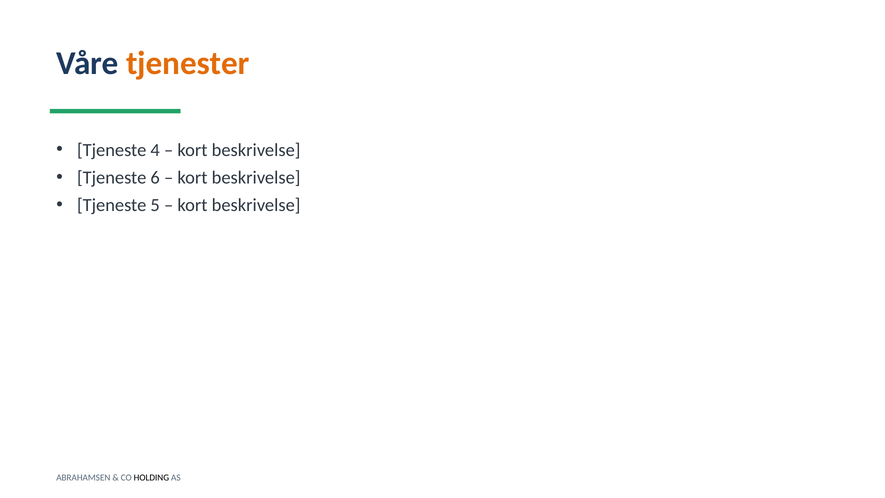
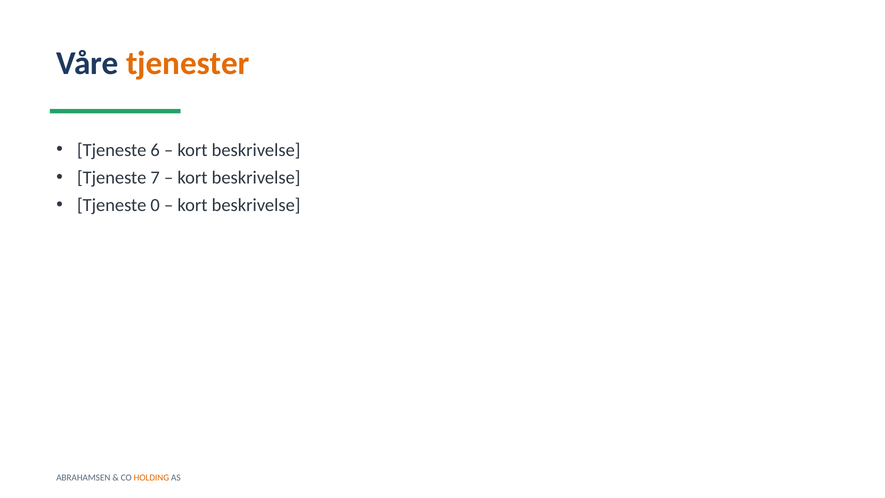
4: 4 -> 6 (155, 150)
6: 6 -> 7 (155, 178)
5: 5 -> 0 (155, 205)
HOLDING colour: black -> orange (151, 478)
